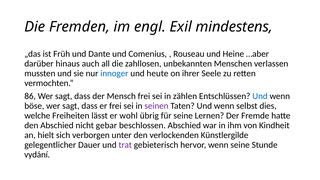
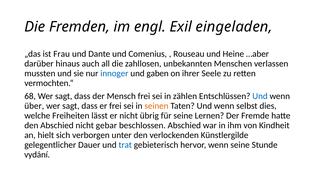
mindestens: mindestens -> eingeladen (234, 27)
Früh: Früh -> Frau (62, 54)
heute: heute -> gaben (158, 73)
86: 86 -> 68 (30, 96)
böse: böse -> über (34, 106)
seinen colour: purple -> orange (156, 106)
er wohl: wohl -> nicht (129, 116)
trat colour: purple -> blue (125, 145)
